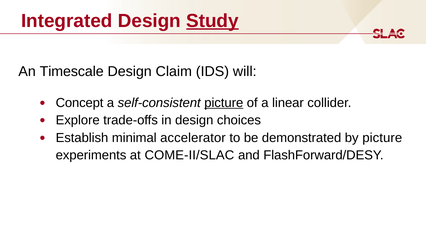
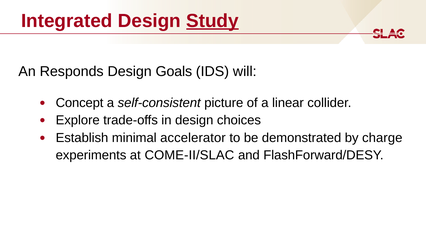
Timescale: Timescale -> Responds (72, 72)
Claim: Claim -> Goals (174, 72)
picture underline: present -> none (224, 103)
by picture: picture -> charge (382, 138)
